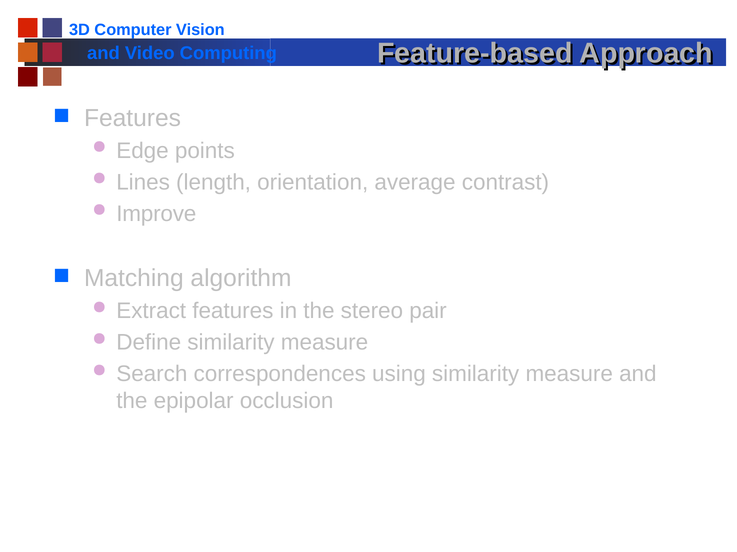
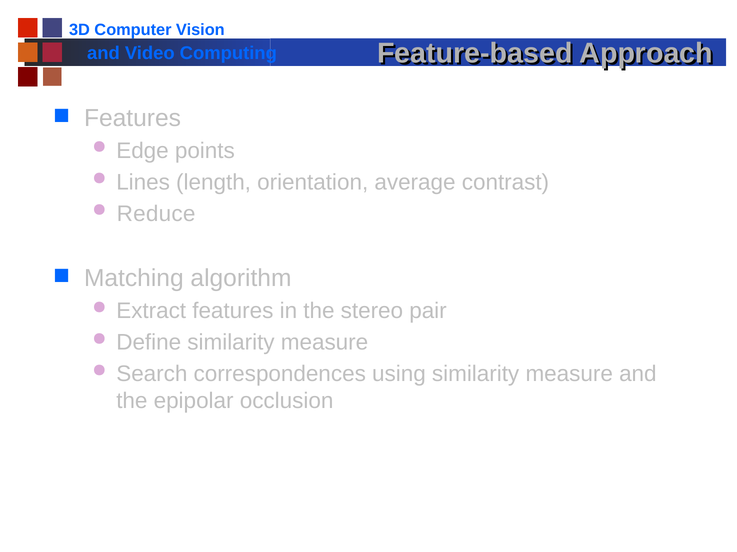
Improve: Improve -> Reduce (156, 214)
